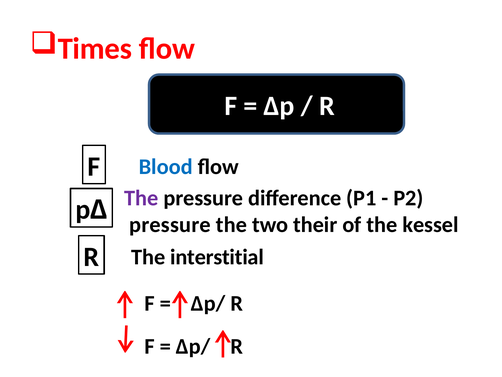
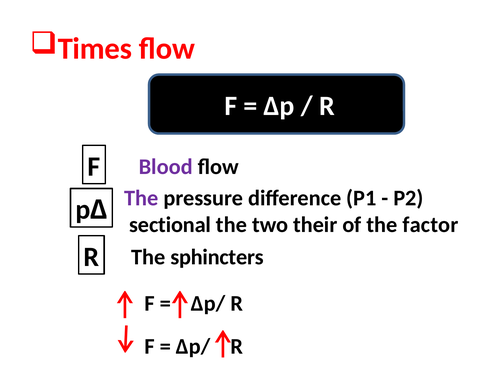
Blood colour: blue -> purple (166, 166)
pressure: pressure -> sectional (170, 225)
kessel: kessel -> factor (430, 225)
interstitial: interstitial -> sphincters (217, 257)
